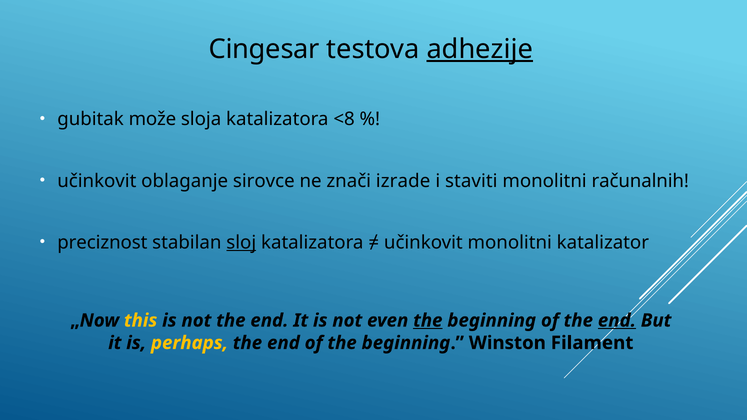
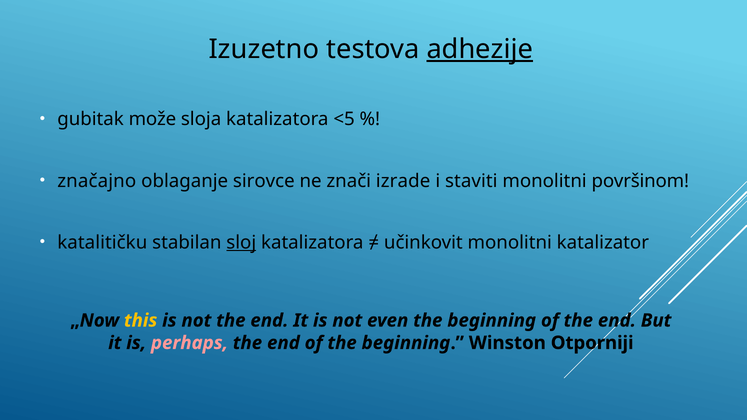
Cingesar: Cingesar -> Izuzetno (264, 49)
<8: <8 -> <5 (344, 119)
učinkovit: učinkovit -> značajno (97, 181)
računalnih: računalnih -> površinom (640, 181)
preciznost: preciznost -> katalitičku (102, 243)
the underline: present -> none (428, 321)
end underline: present -> none (617, 321)
perhaps colour: yellow -> pink (189, 343)
Filament: Filament -> Otporniji (592, 343)
